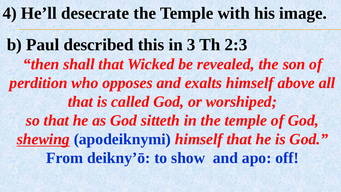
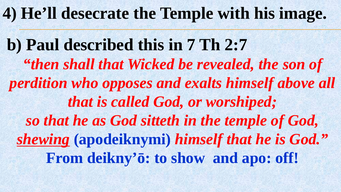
3: 3 -> 7 (191, 45)
2:3: 2:3 -> 2:7 (236, 45)
